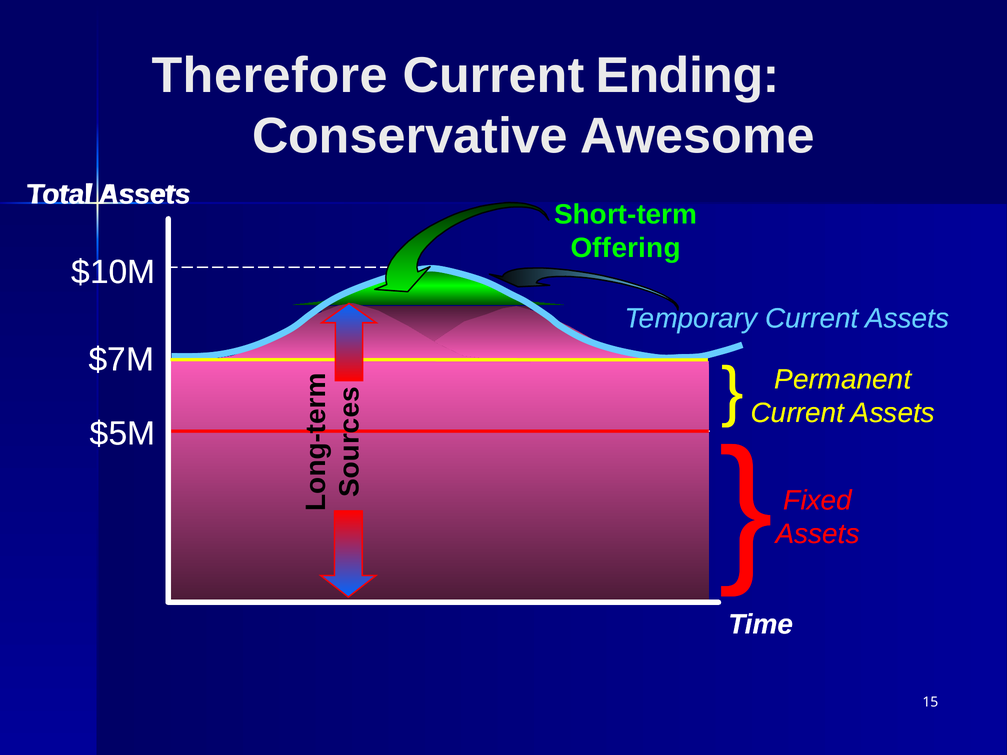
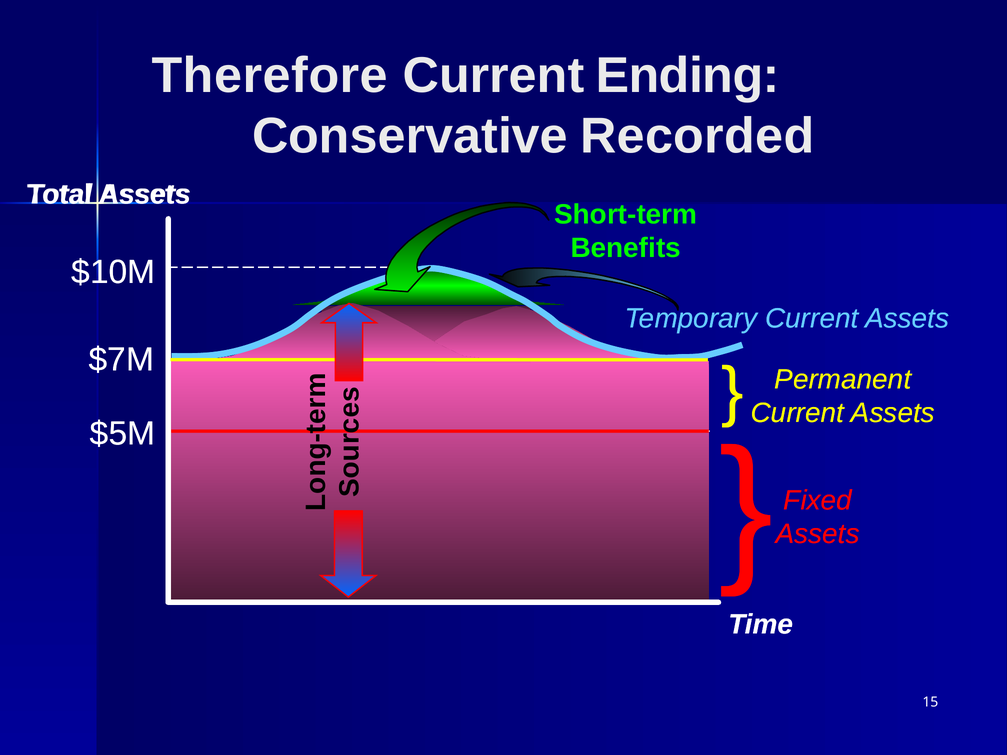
Awesome: Awesome -> Recorded (697, 136)
Offering: Offering -> Benefits (626, 248)
